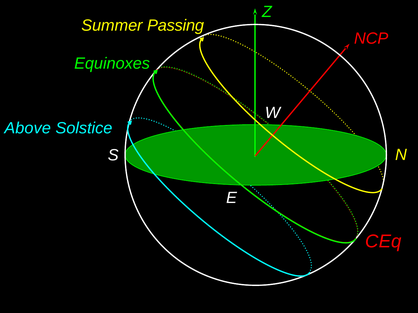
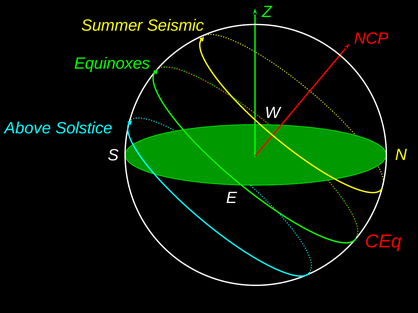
Passing: Passing -> Seismic (175, 26)
